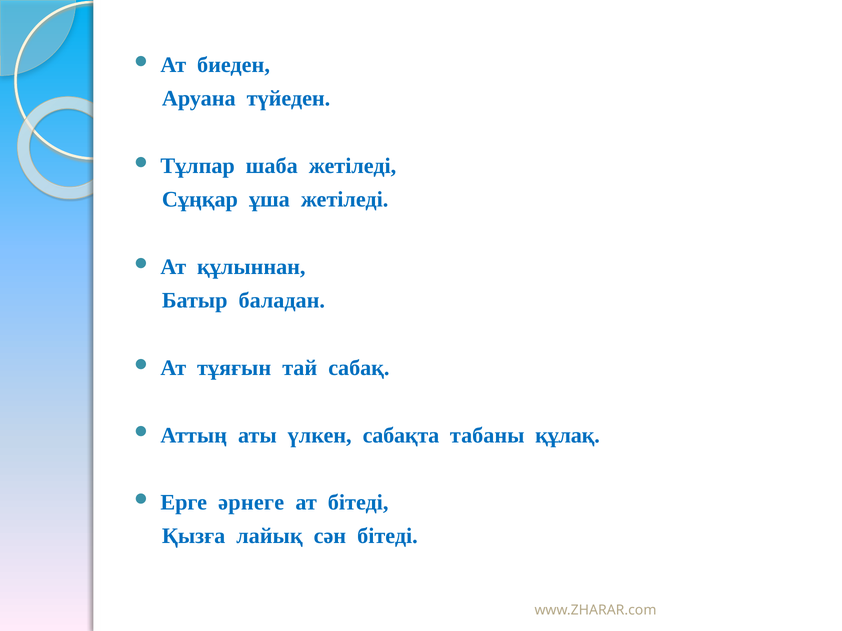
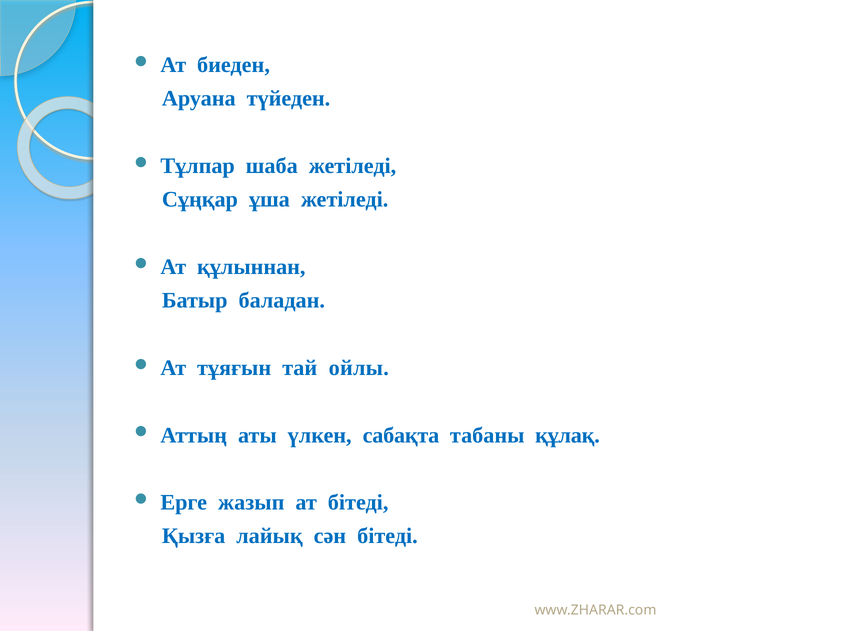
сабақ: сабақ -> ойлы (359, 368)
әрнеге: әрнеге -> жазып (251, 503)
